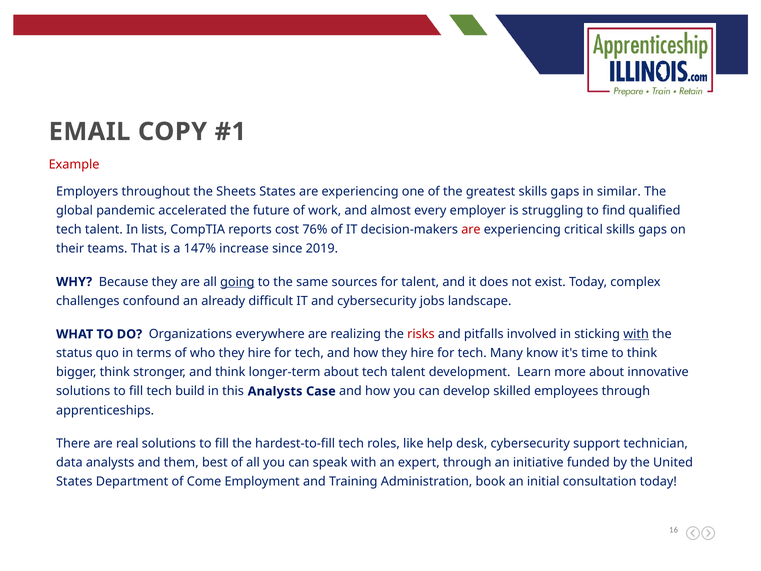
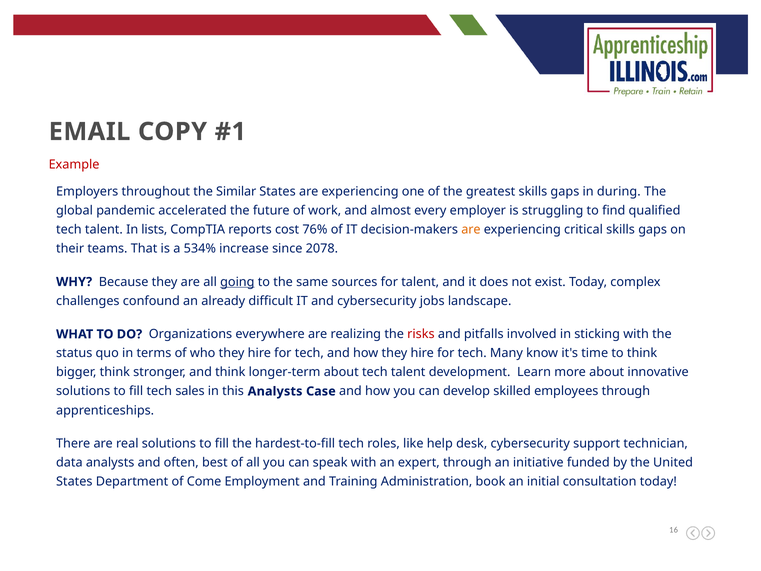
Sheets: Sheets -> Similar (236, 191)
similar: similar -> during (619, 191)
are colour: red -> orange (471, 229)
147%: 147% -> 534% (200, 248)
2019: 2019 -> 2078 (322, 248)
with underline: present -> none (636, 334)
build: build -> sales (190, 391)
them: them -> often (181, 462)
